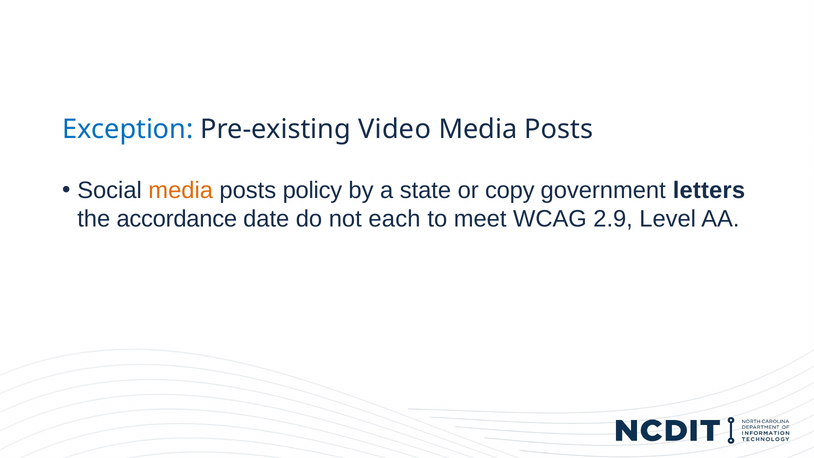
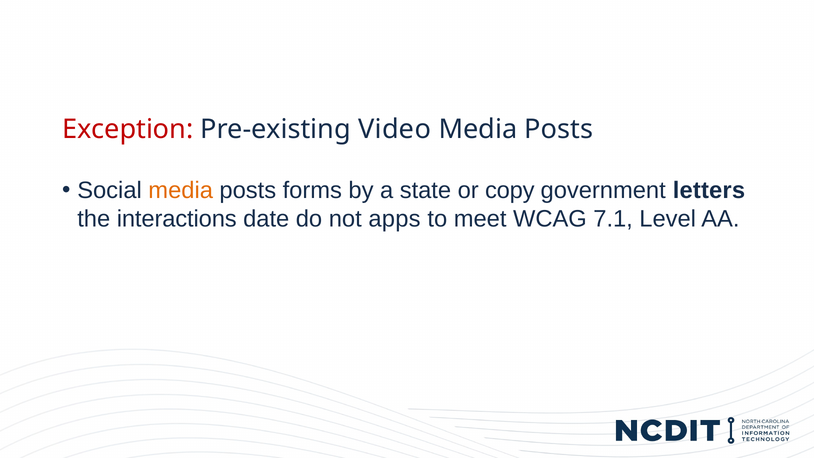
Exception colour: blue -> red (128, 129)
policy: policy -> forms (312, 191)
accordance: accordance -> interactions (177, 219)
each: each -> apps (394, 219)
2.9: 2.9 -> 7.1 (613, 219)
